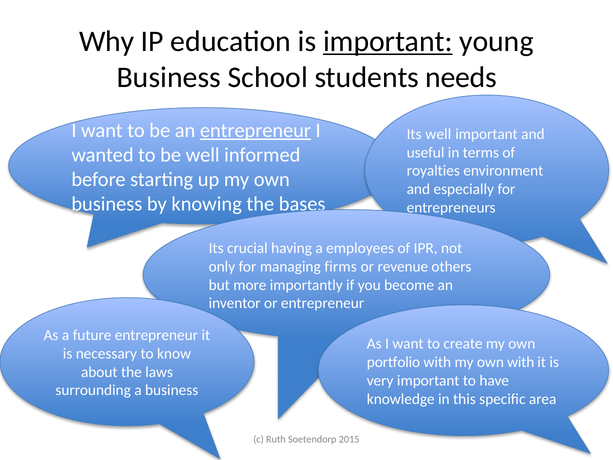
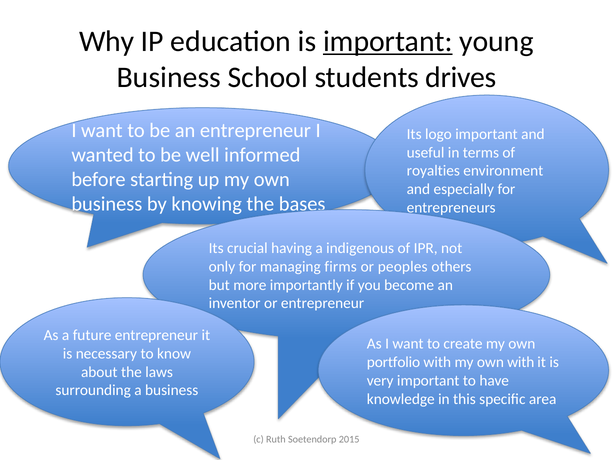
needs: needs -> drives (461, 77)
entrepreneur underline: present -> none (255, 130)
Its well: well -> logo (438, 134)
employees: employees -> indigenous (360, 248)
revenue: revenue -> peoples (403, 266)
